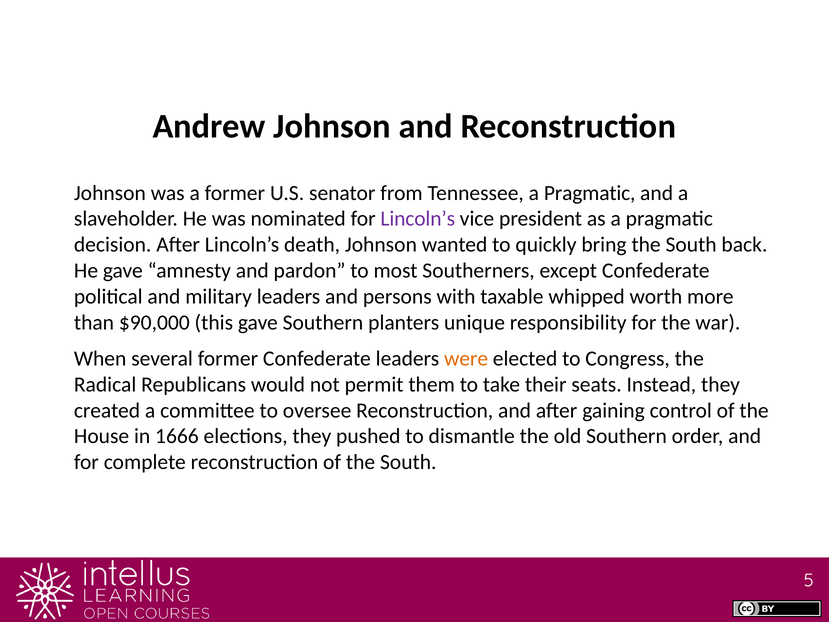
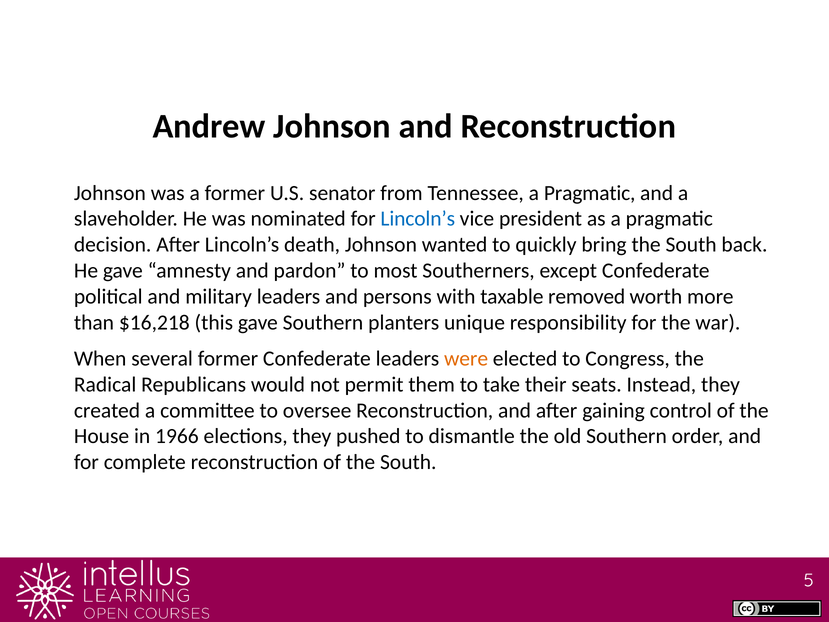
Lincoln’s colour: purple -> blue (418, 219)
whipped: whipped -> removed (587, 296)
$90,000: $90,000 -> $16,218 (154, 322)
1666: 1666 -> 1966 (177, 436)
